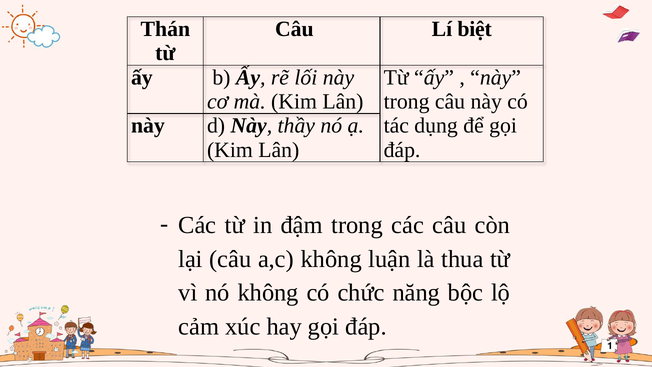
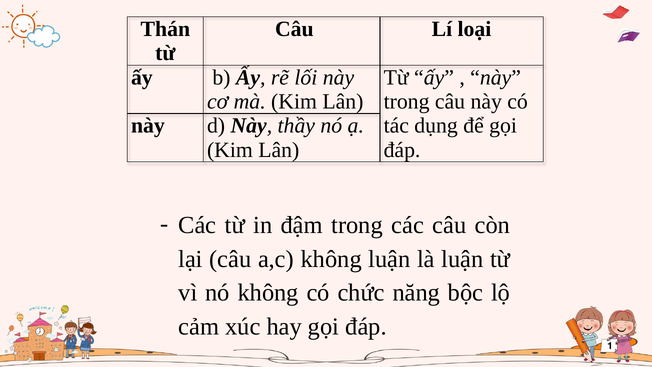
biệt: biệt -> loại (474, 29)
là thua: thua -> luận (462, 259)
